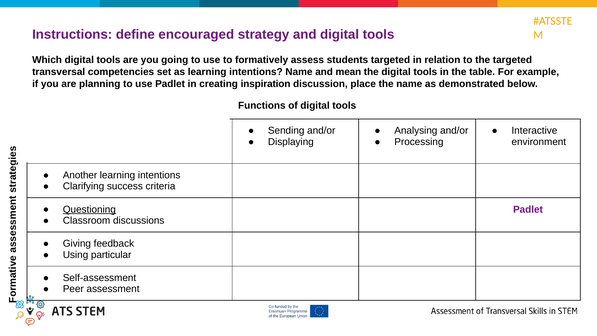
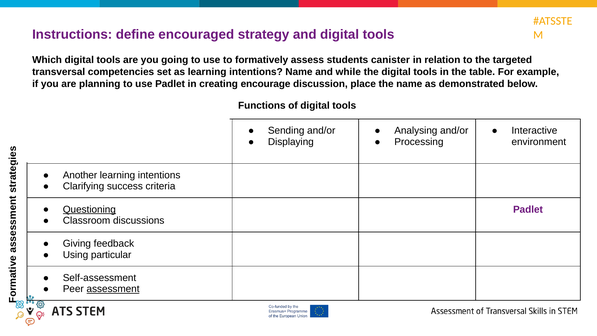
students targeted: targeted -> canister (390, 60)
mean: mean -> while (348, 72)
inspiration: inspiration -> encourage (266, 84)
assessment underline: none -> present (113, 289)
